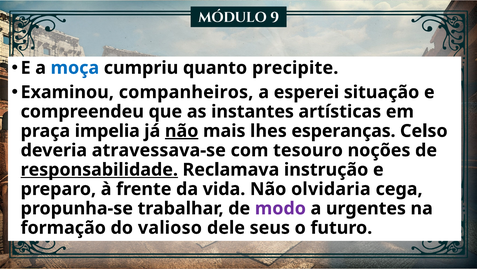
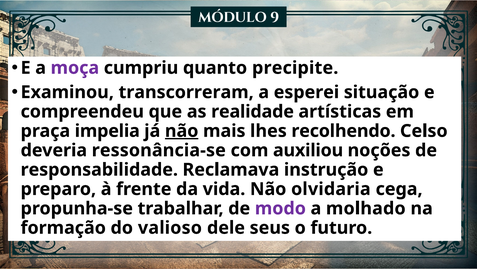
moça colour: blue -> purple (75, 68)
companheiros: companheiros -> transcorreram (186, 92)
instantes: instantes -> realidade (253, 111)
esperanças: esperanças -> recolhendo (343, 131)
atravessava-se: atravessava-se -> ressonância-se (159, 150)
tesouro: tesouro -> auxiliou (308, 150)
responsabilidade underline: present -> none (99, 169)
urgentes: urgentes -> molhado (366, 208)
